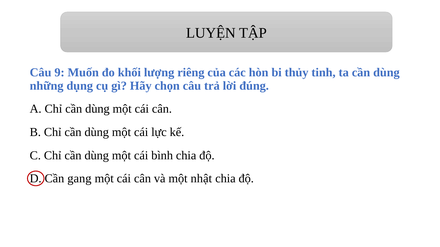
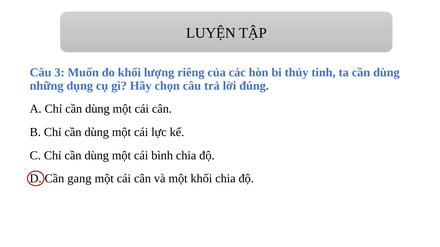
9: 9 -> 3 (60, 73)
một nhật: nhật -> khối (201, 179)
